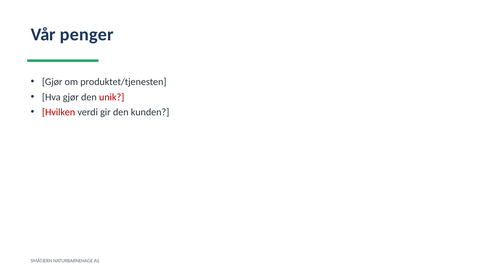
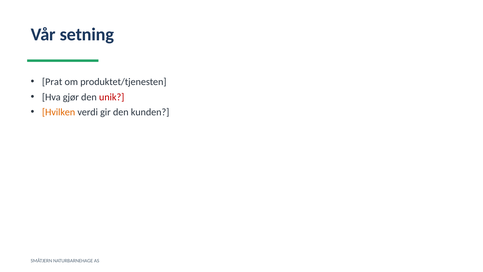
penger: penger -> setning (87, 34)
Gjør: Gjør -> Prat (52, 82)
Hvilken colour: red -> orange (59, 112)
